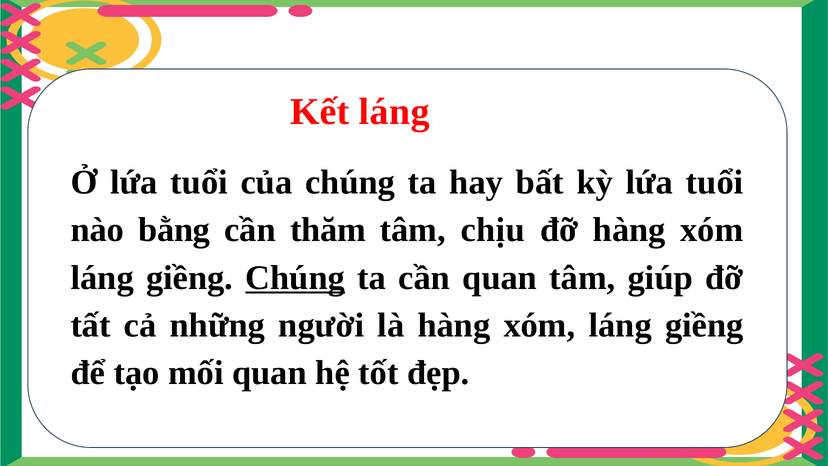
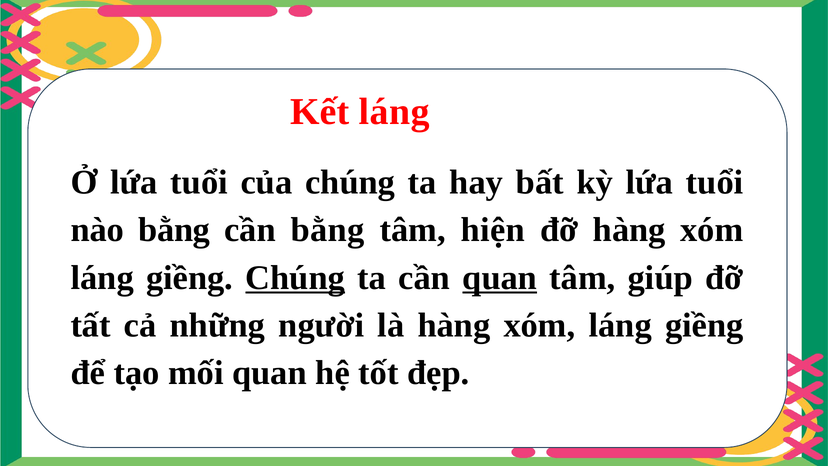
cần thăm: thăm -> bằng (328, 230)
chịu: chịu -> hiện (493, 230)
quan underline: none -> present (500, 278)
